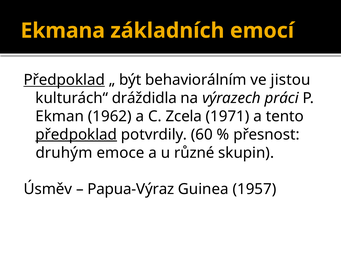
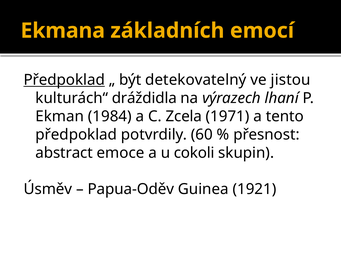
behaviorálním: behaviorálním -> detekovatelný (196, 80)
práci: práci -> lhaní (282, 98)
1962: 1962 -> 1984 (110, 116)
předpoklad underline: present -> none (76, 134)
druhým: druhým -> abstract (64, 153)
různé: různé -> cokoli (194, 153)
Papua-Výraz: Papua-Výraz -> Papua-Oděv (131, 189)
1957: 1957 -> 1921 (254, 189)
